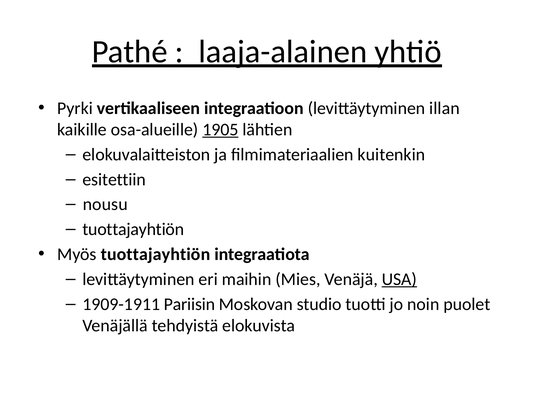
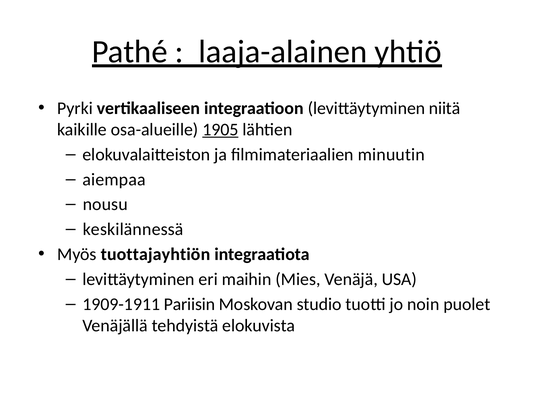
illan: illan -> niitä (445, 108)
kuitenkin: kuitenkin -> minuutin (391, 154)
esitettiin: esitettiin -> aiempaa (114, 179)
tuottajayhtiön: tuottajayhtiön -> keskilännessä (133, 229)
USA underline: present -> none (399, 279)
